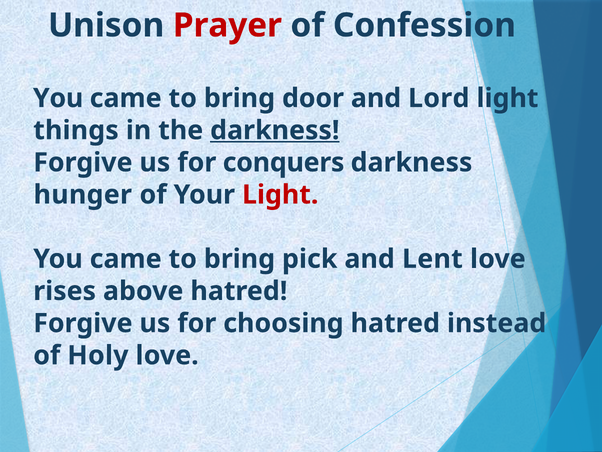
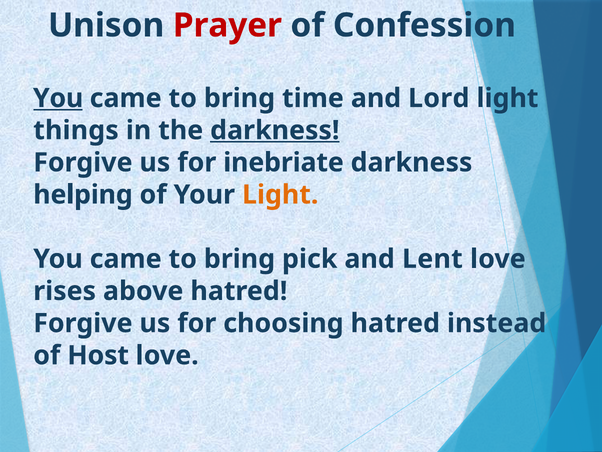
You underline: none -> present (58, 98)
door: door -> time (313, 98)
conquers: conquers -> inebriate (284, 162)
hunger: hunger -> helping (83, 194)
Light colour: red -> orange (280, 194)
Holy: Holy -> Host (98, 355)
